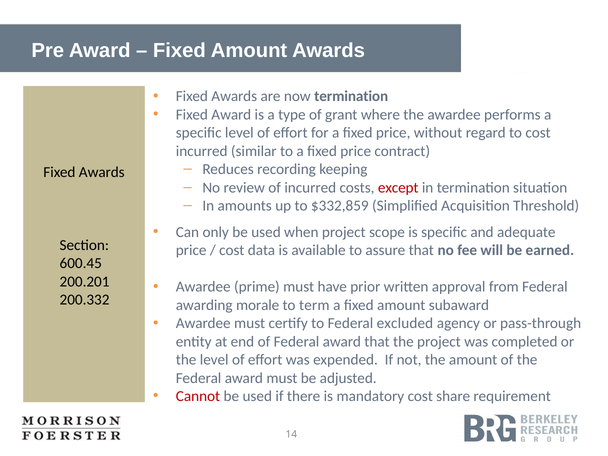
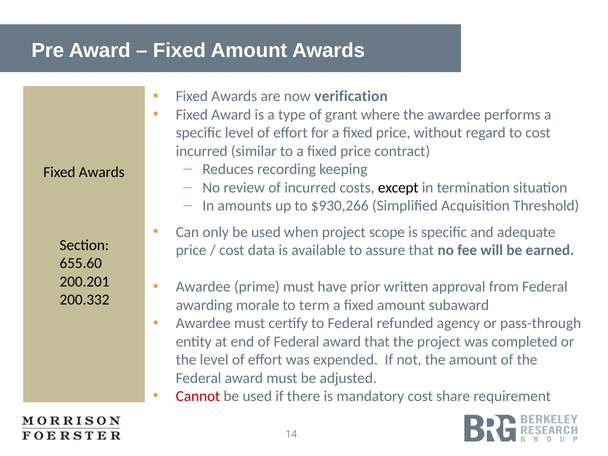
now termination: termination -> verification (351, 96)
except colour: red -> black (398, 188)
$332,859: $332,859 -> $930,266 (340, 206)
600.45: 600.45 -> 655.60 (81, 263)
excluded: excluded -> refunded (405, 323)
